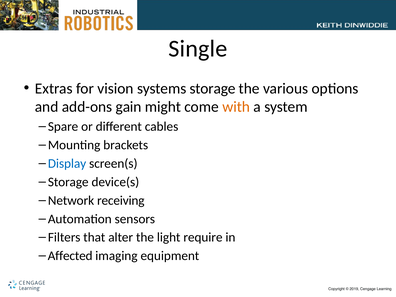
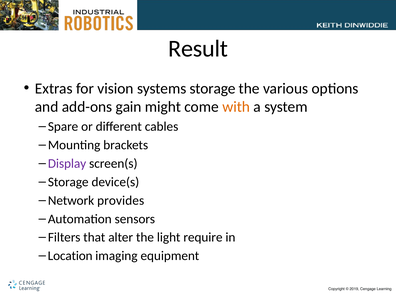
Single: Single -> Result (198, 49)
Display colour: blue -> purple (67, 163)
receiving: receiving -> provides (121, 200)
Affected: Affected -> Location (70, 256)
